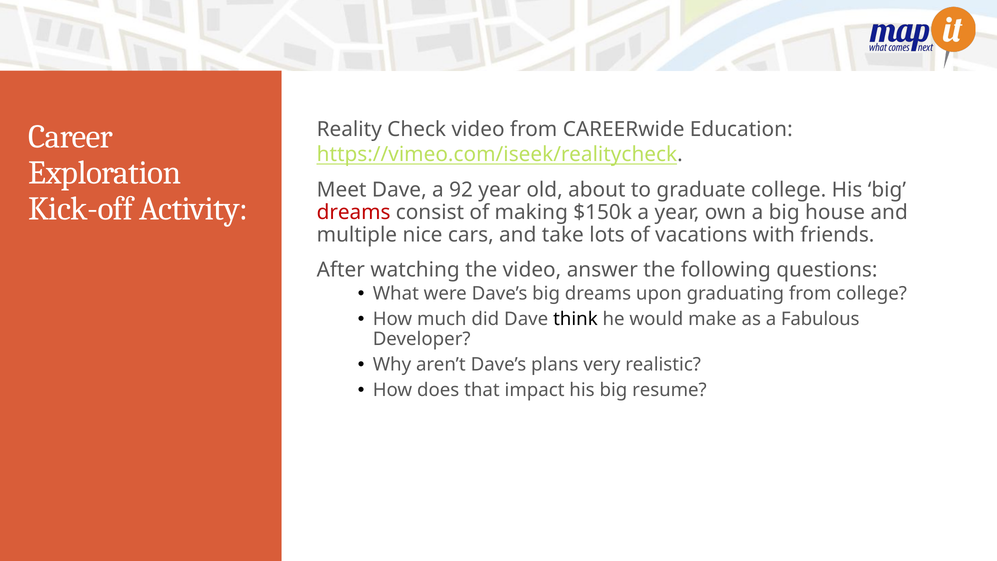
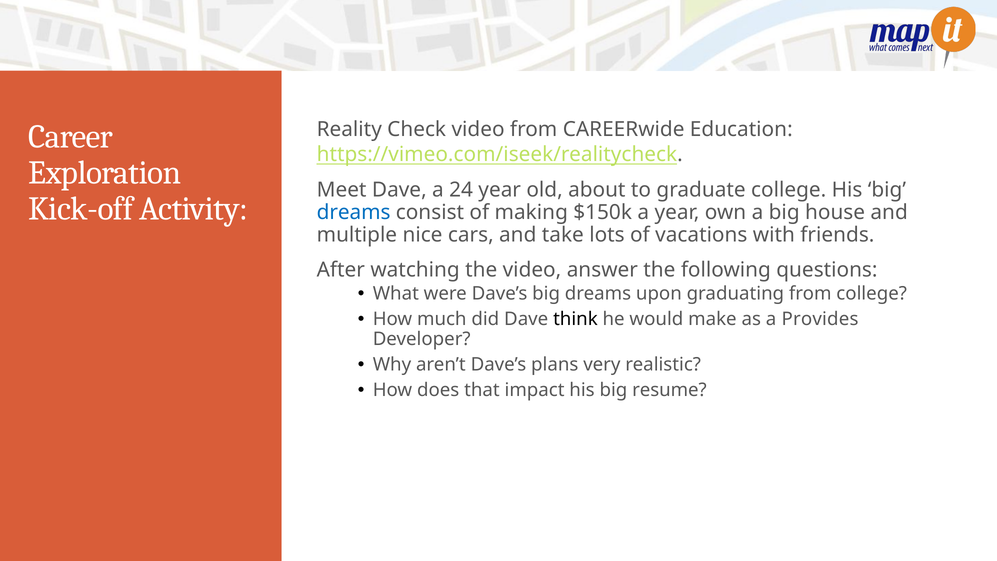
92: 92 -> 24 (461, 190)
dreams colour: red -> blue (354, 212)
Fabulous: Fabulous -> Provides (820, 319)
